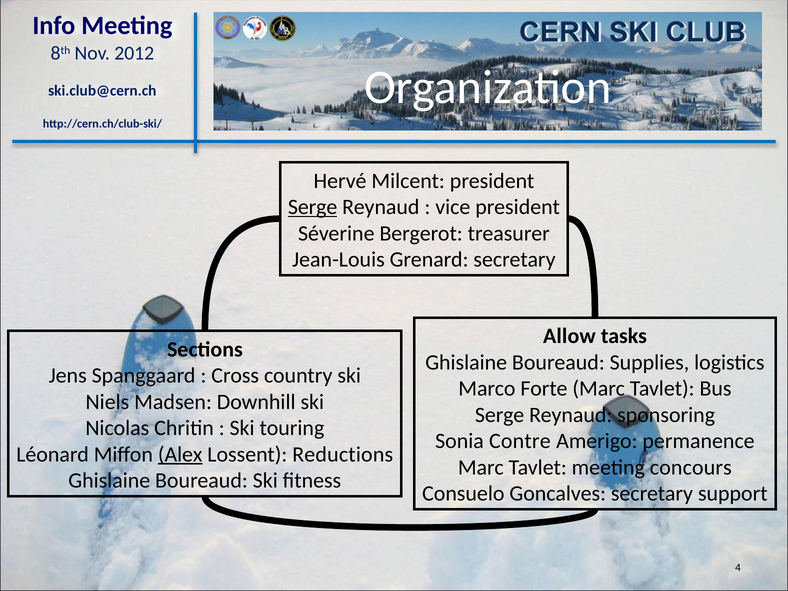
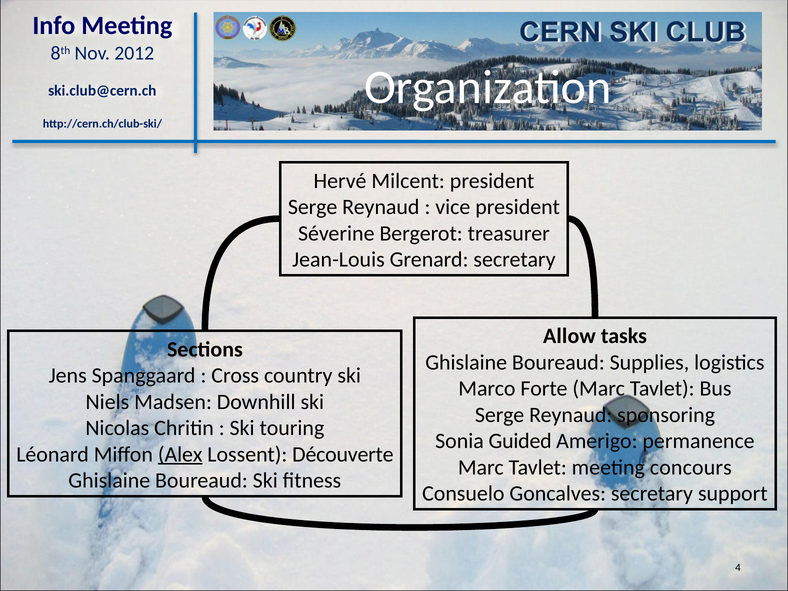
Serge underline: present -> none (313, 207)
Contre: Contre -> Guided (520, 441)
Reductions: Reductions -> Découverte (343, 454)
